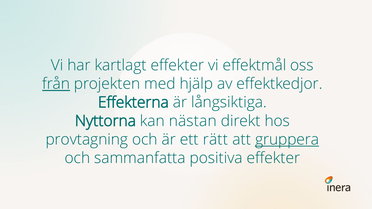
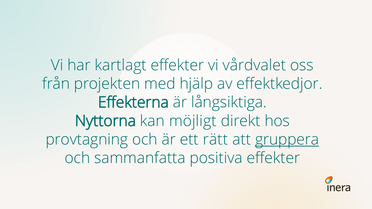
effektmål: effektmål -> vårdvalet (254, 65)
från underline: present -> none (56, 84)
nästan: nästan -> möjligt (193, 121)
